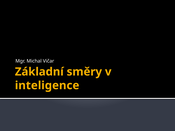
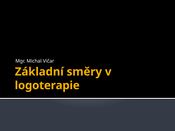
inteligence: inteligence -> logoterapie (47, 86)
